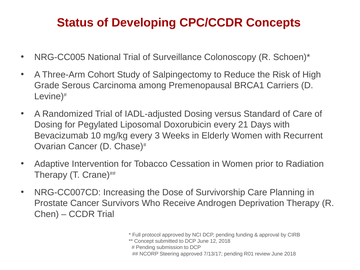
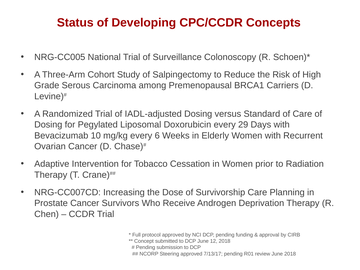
21: 21 -> 29 (243, 125)
3: 3 -> 6 (157, 136)
